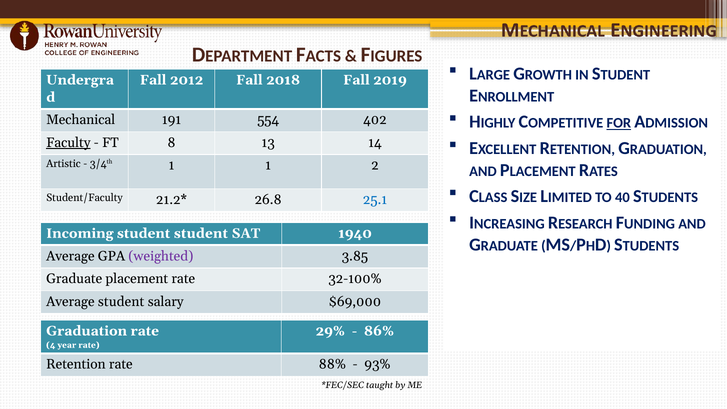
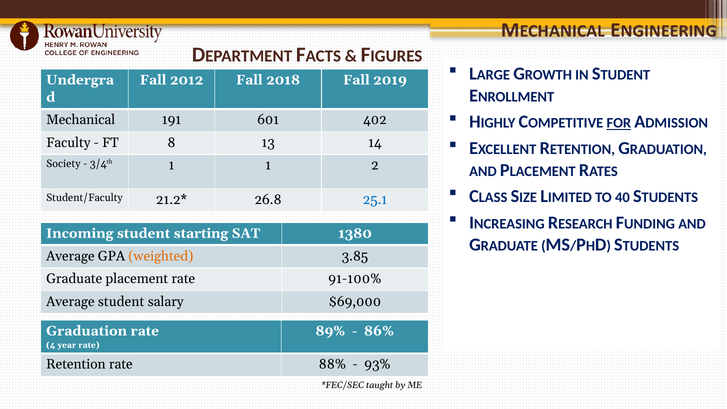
554: 554 -> 601 (268, 120)
Faculty underline: present -> none (68, 143)
Artistic: Artistic -> Society (63, 164)
student student: student -> starting (201, 233)
1940: 1940 -> 1380 (355, 233)
weighted colour: purple -> orange (161, 256)
32-100%: 32-100% -> 91-100% (355, 279)
29%: 29% -> 89% (330, 331)
